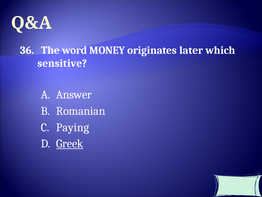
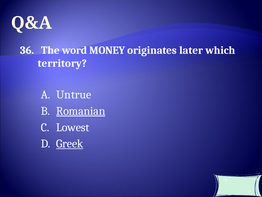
sensitive: sensitive -> territory (62, 63)
Answer: Answer -> Untrue (74, 94)
Romanian underline: none -> present (81, 111)
Paying: Paying -> Lowest (73, 127)
